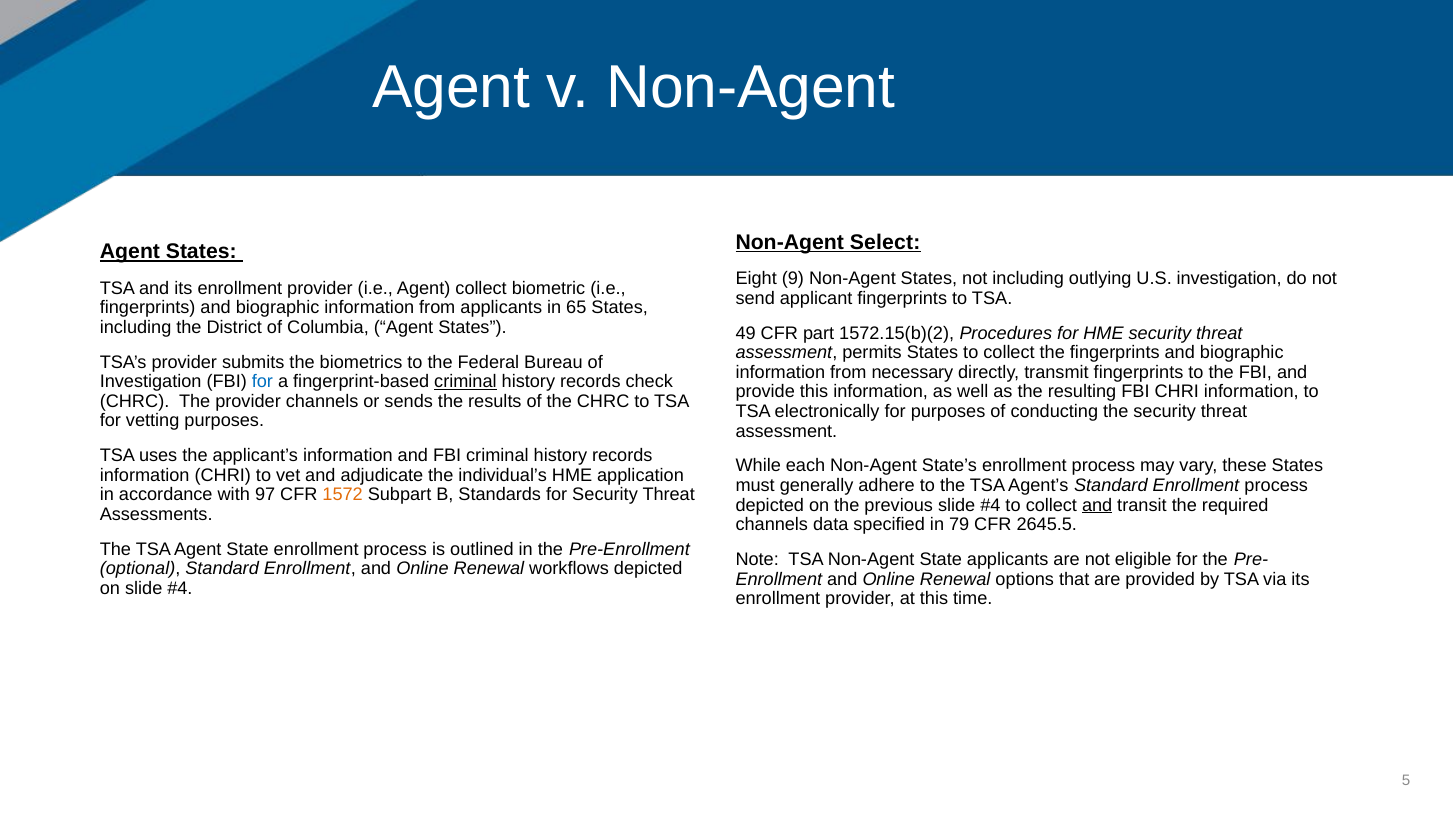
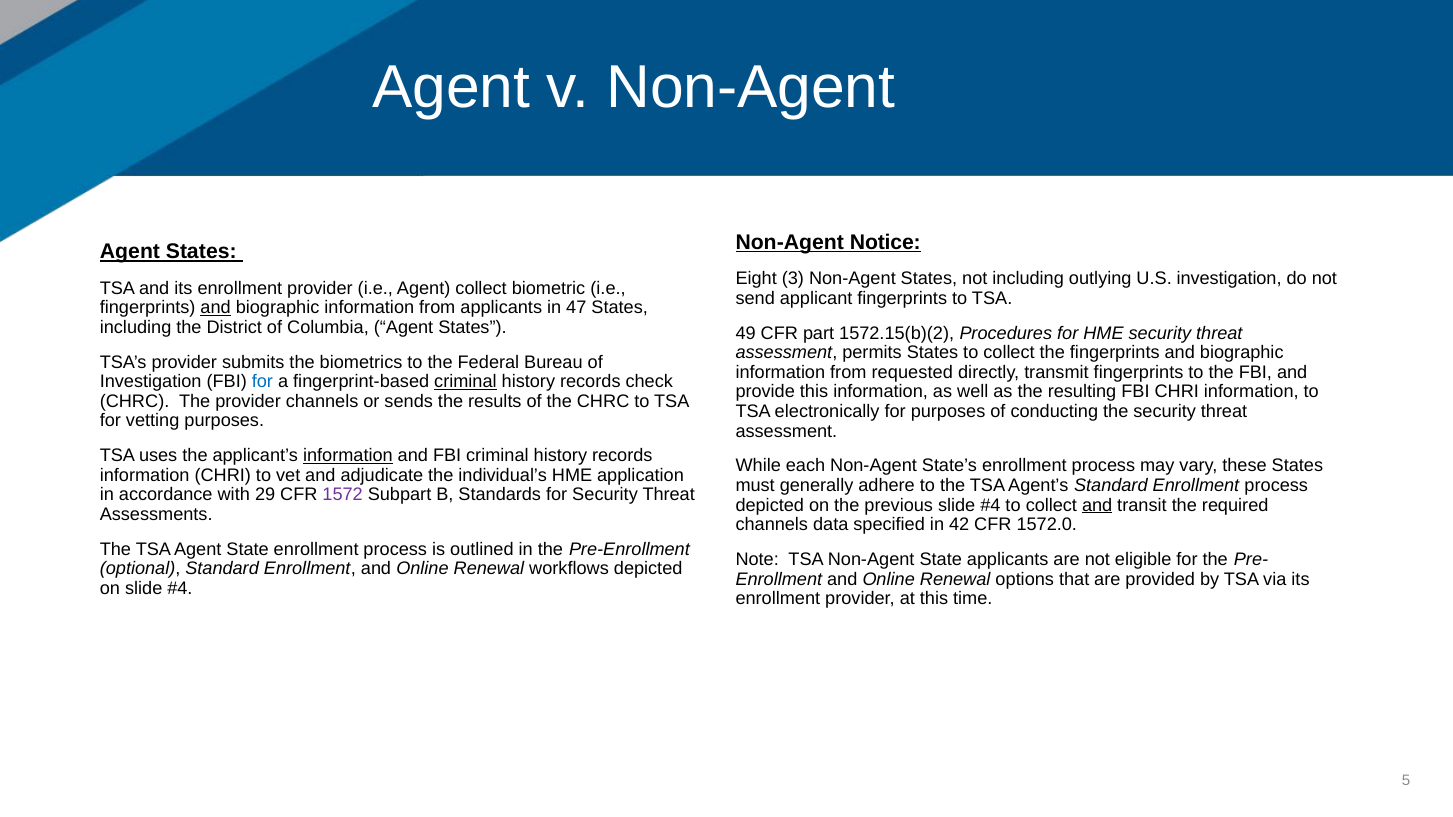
Select: Select -> Notice (885, 243)
9: 9 -> 3 (793, 279)
and underline: none -> present (216, 308)
65: 65 -> 47 (576, 308)
necessary: necessary -> requested (912, 373)
information underline: none -> present (348, 456)
97: 97 -> 29 (265, 495)
1572 colour: orange -> purple (343, 495)
79: 79 -> 42 (959, 525)
2645.5: 2645.5 -> 1572.0 (1047, 525)
